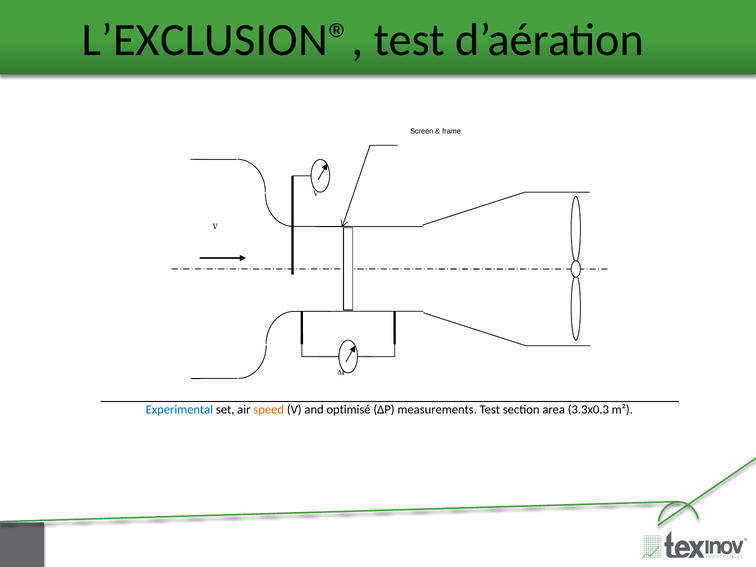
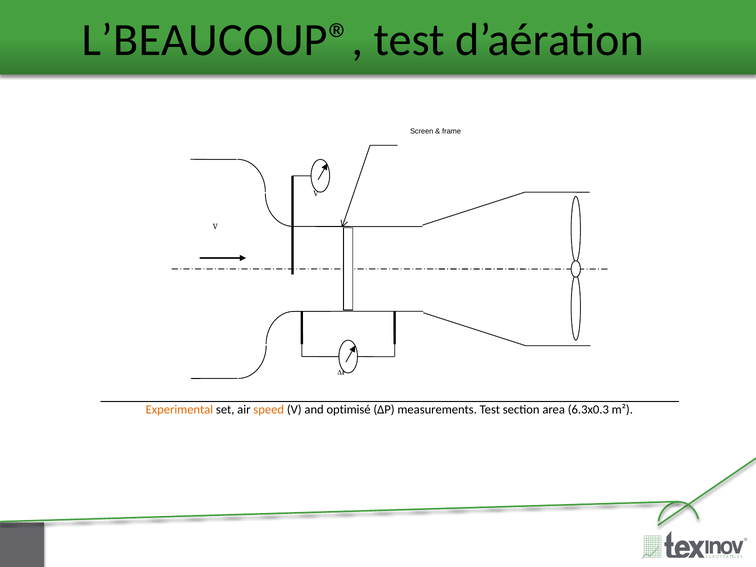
L’EXCLUSION®: L’EXCLUSION® -> L’BEAUCOUP® (223, 40)
Experimental colour: blue -> orange (179, 409)
3.3x0.3: 3.3x0.3 -> 6.3x0.3 (588, 409)
